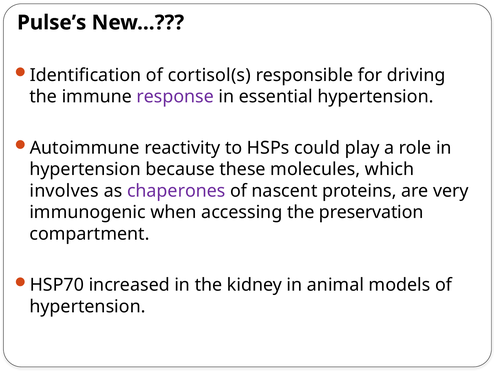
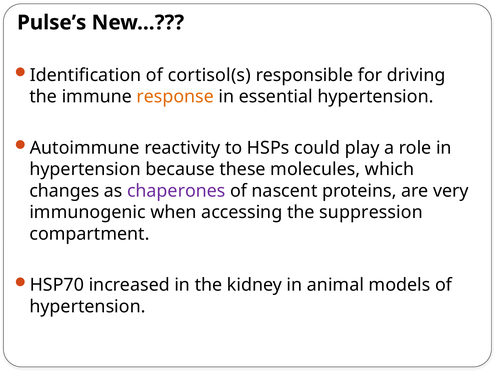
response colour: purple -> orange (175, 96)
involves: involves -> changes (64, 190)
preservation: preservation -> suppression (371, 212)
